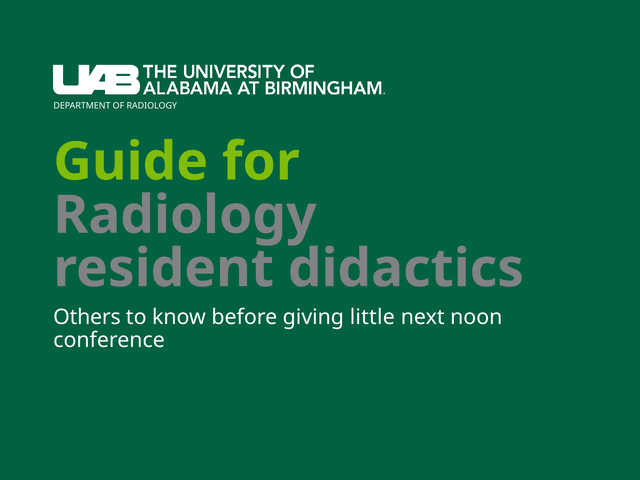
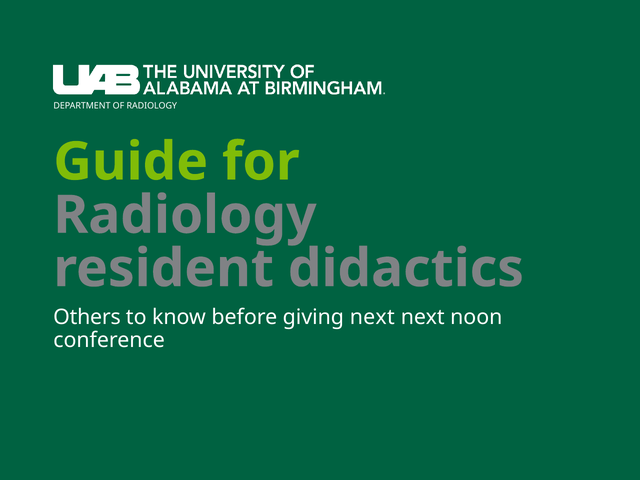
giving little: little -> next (372, 317)
